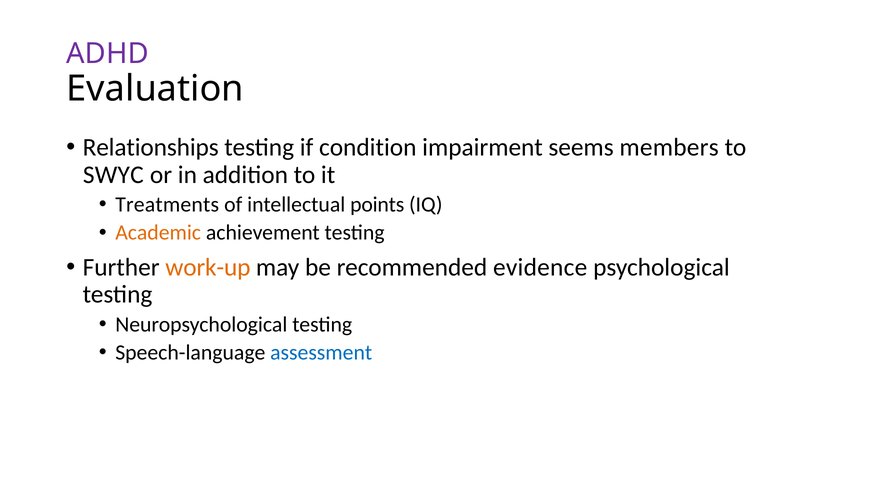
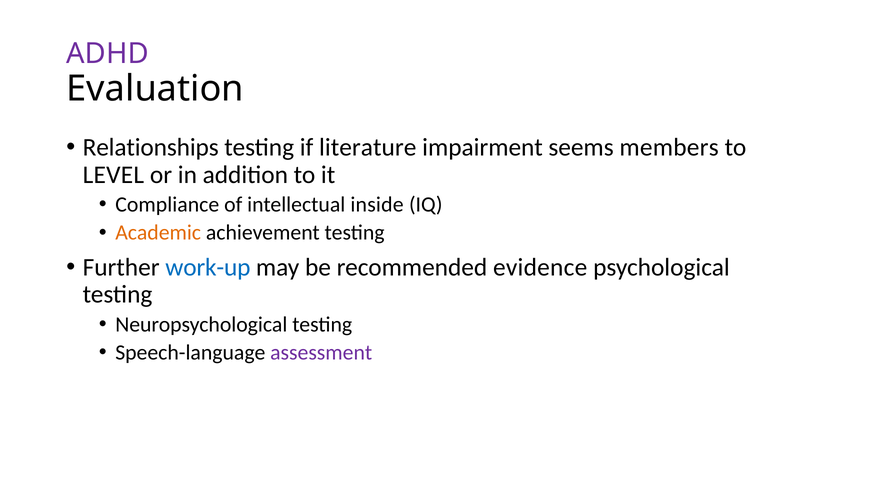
condition: condition -> literature (368, 147)
SWYC: SWYC -> LEVEL (113, 174)
Treatments: Treatments -> Compliance (167, 204)
points: points -> inside (377, 204)
work-up colour: orange -> blue (208, 267)
assessment colour: blue -> purple (321, 352)
